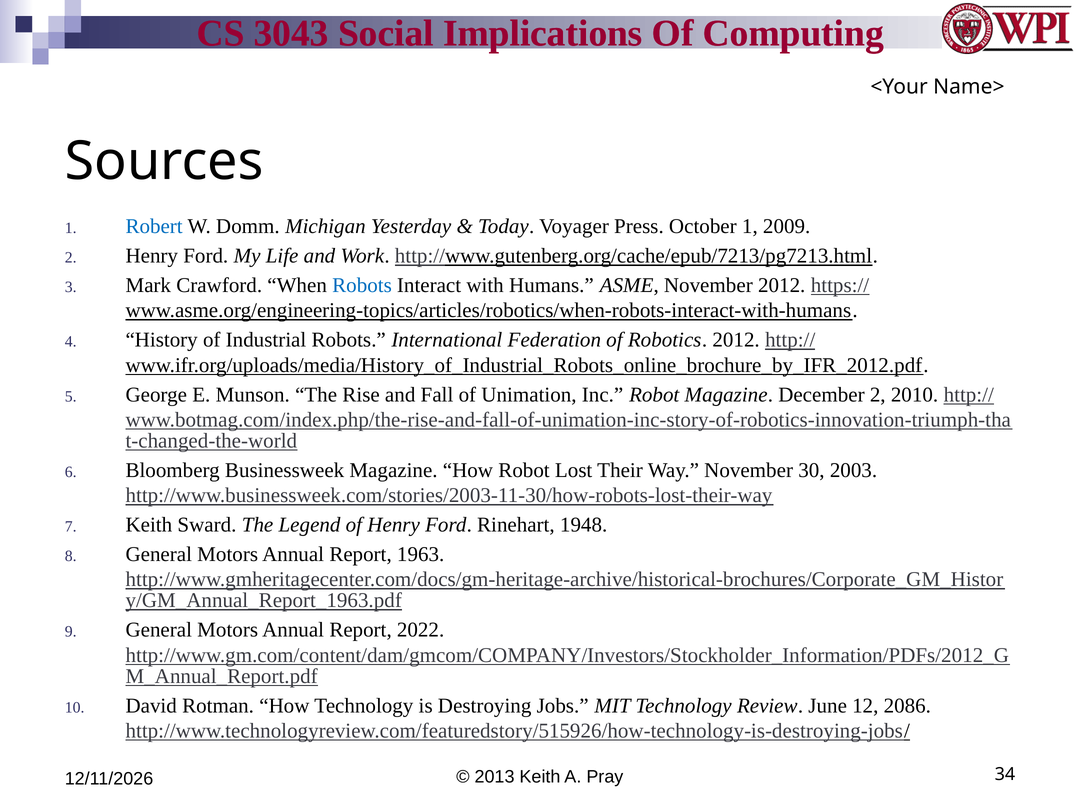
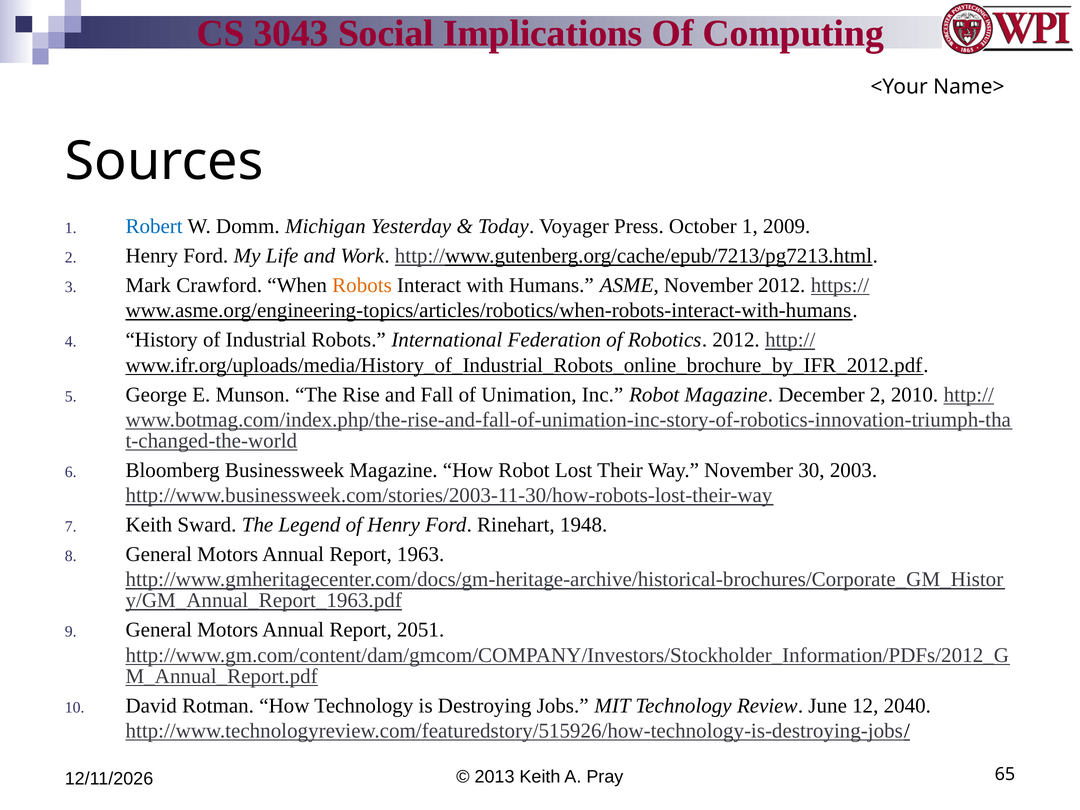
Robots colour: blue -> orange (362, 285)
2022: 2022 -> 2051 (421, 630)
2086: 2086 -> 2040 (907, 706)
34: 34 -> 65 (1005, 774)
